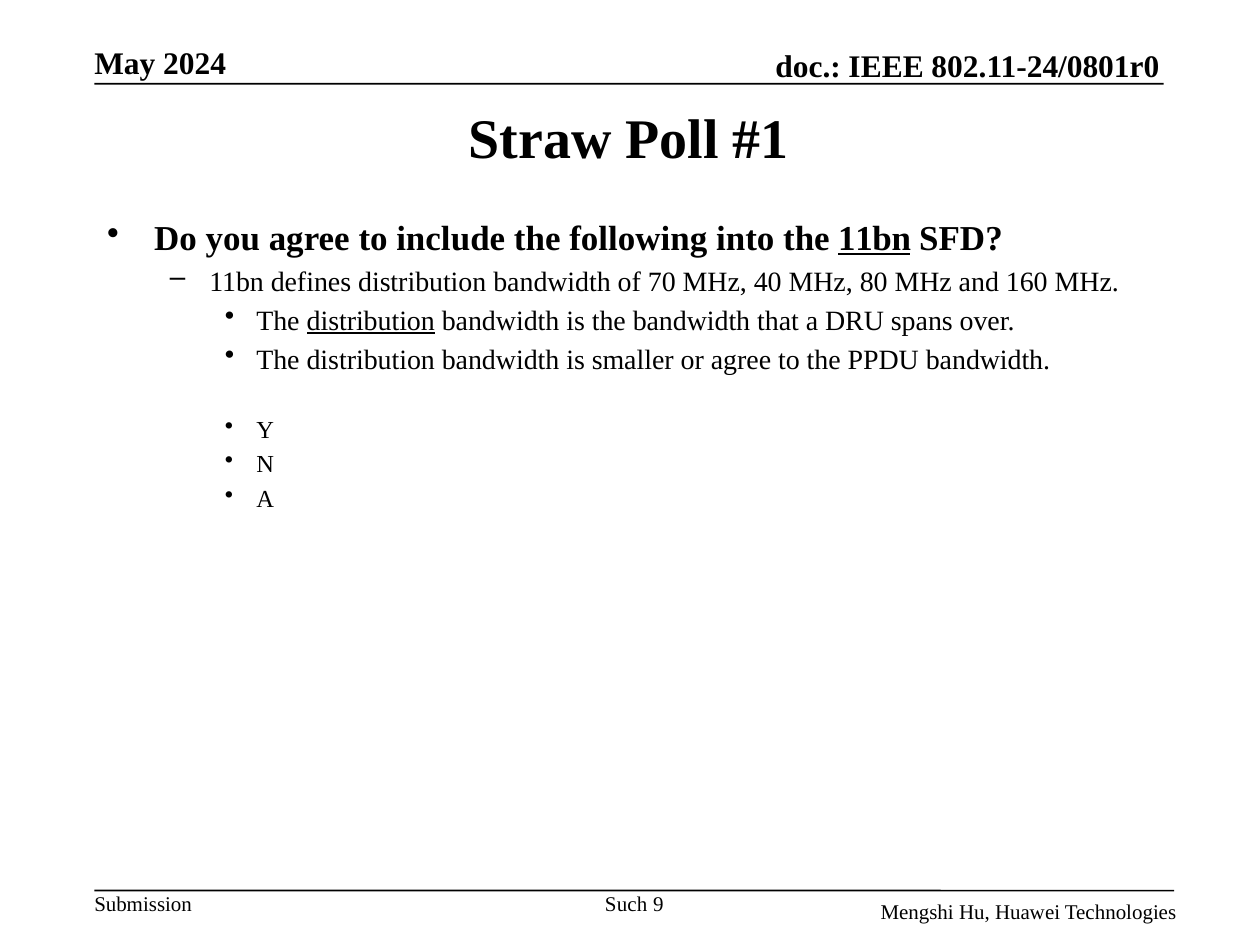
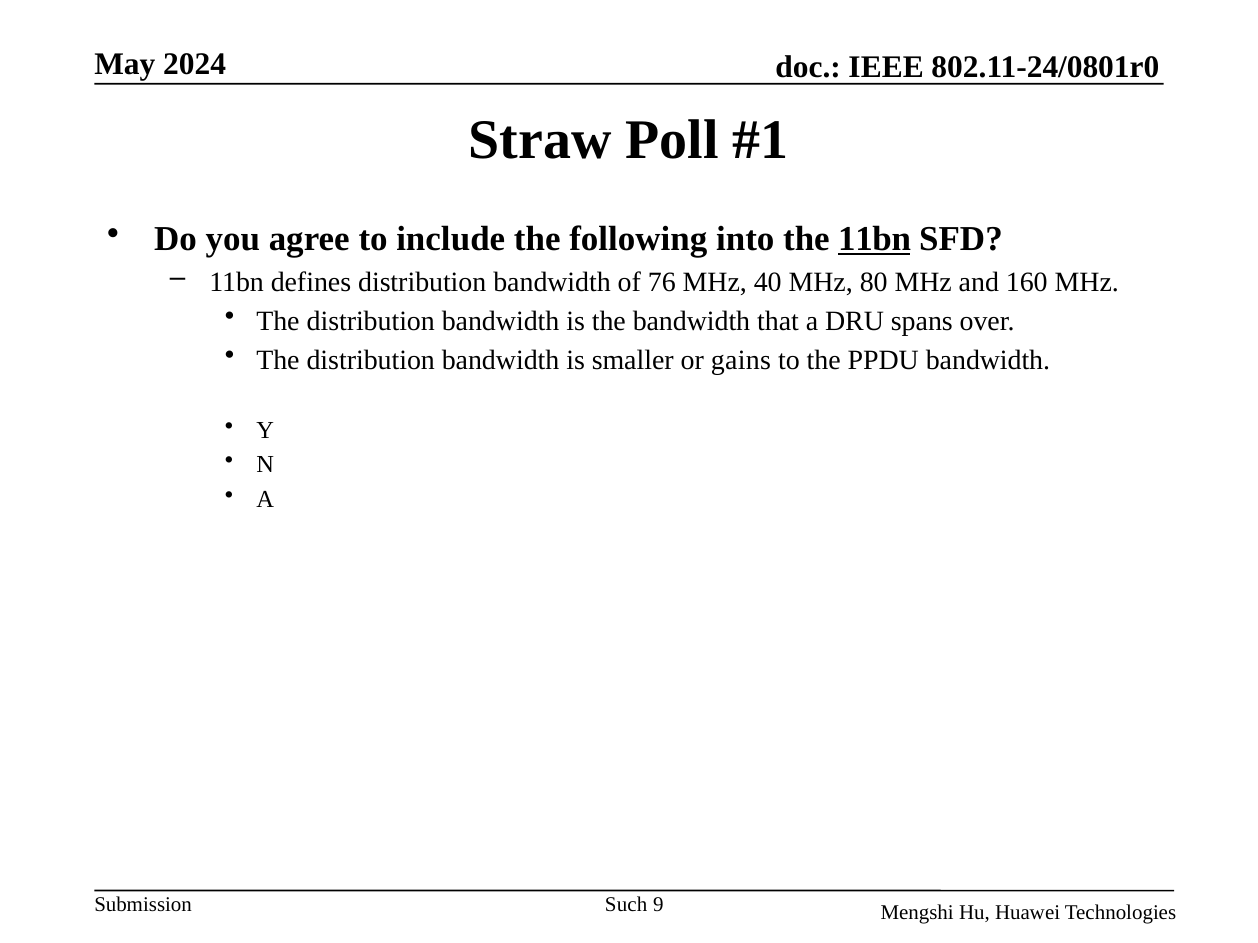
70: 70 -> 76 (662, 282)
distribution underline: present -> none (371, 321)
or agree: agree -> gains (741, 361)
